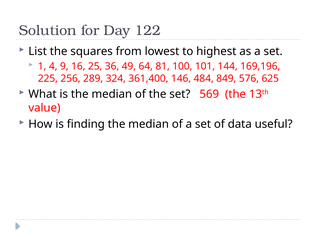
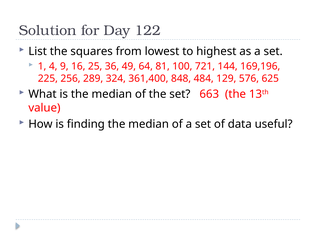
101: 101 -> 721 (205, 66)
146: 146 -> 848 (181, 78)
849: 849 -> 129 (226, 78)
569: 569 -> 663 (209, 94)
